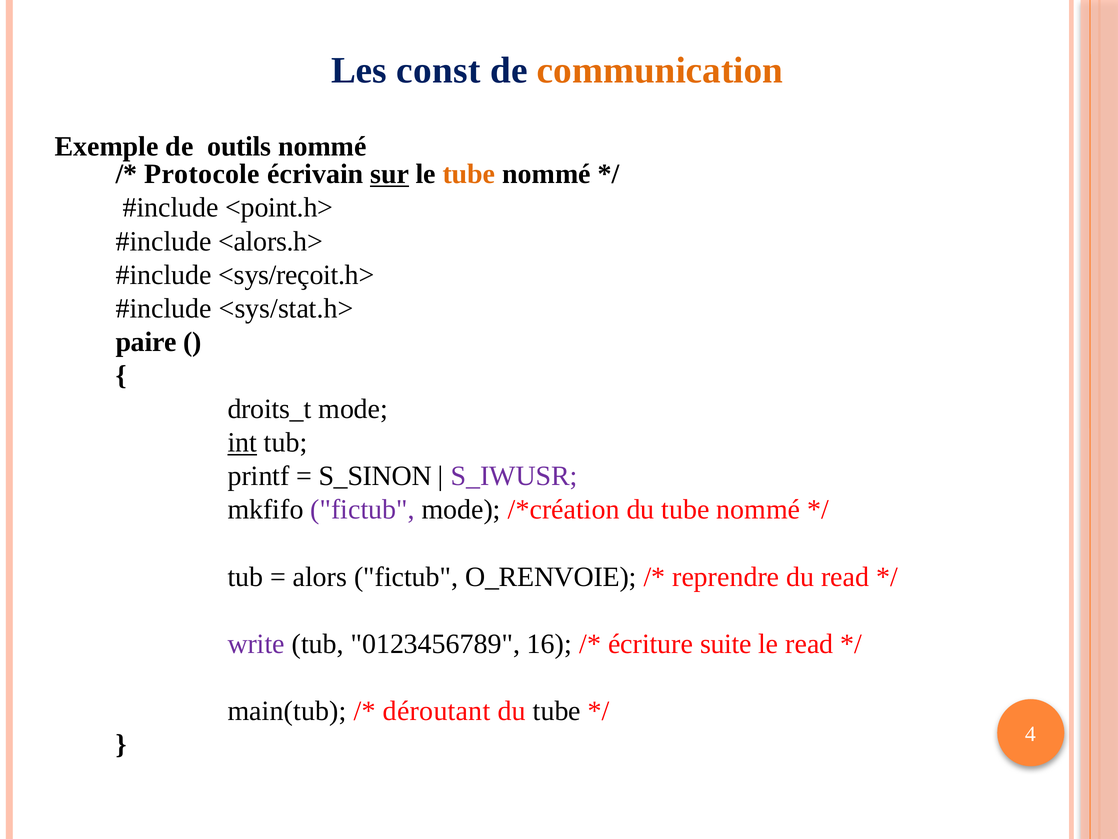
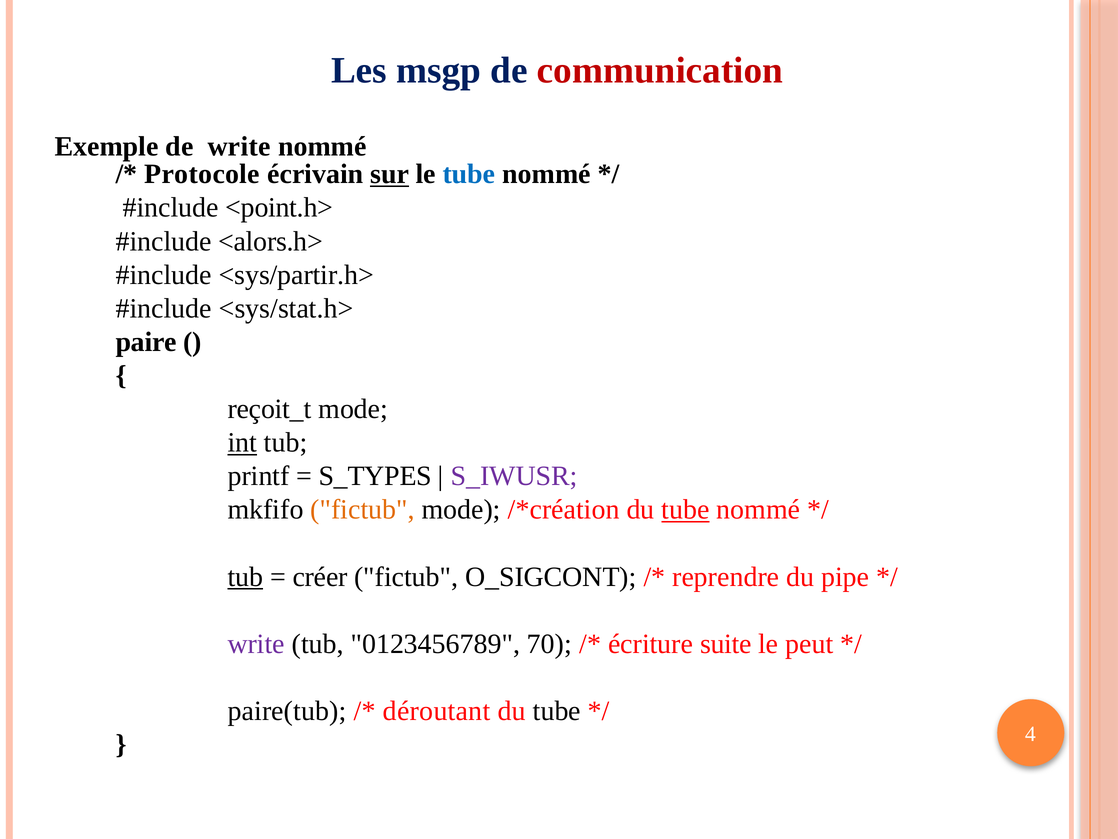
const: const -> msgp (439, 70)
communication colour: orange -> red (660, 70)
de outils: outils -> write (239, 146)
tube colour: orange -> blue (469, 174)
<sys/reçoit.h>: <sys/reçoit.h> -> <sys/partir.h> (296, 275)
droits_t: droits_t -> reçoit_t (270, 409)
S_SINON: S_SINON -> S_TYPES (375, 476)
fictub colour: purple -> orange (363, 509)
tube underline: none -> present (685, 509)
tub underline: none -> present (245, 577)
alors: alors -> créer (320, 577)
O_RENVOIE: O_RENVOIE -> O_SIGCONT (551, 577)
du read: read -> pipe (845, 577)
16: 16 -> 70 (549, 644)
le read: read -> peut (809, 644)
main(tub: main(tub -> paire(tub (287, 711)
